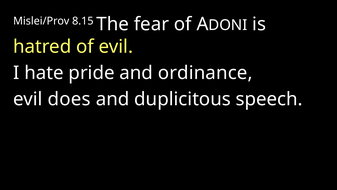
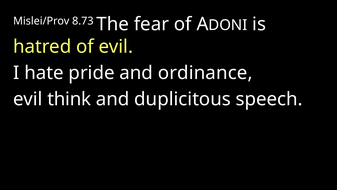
8.15: 8.15 -> 8.73 (83, 21)
does: does -> think (69, 99)
